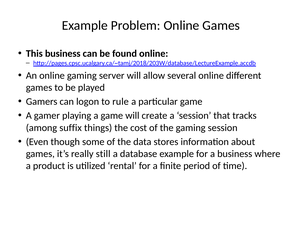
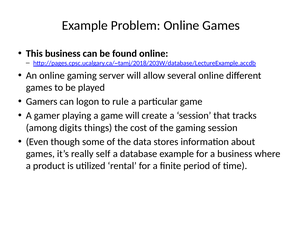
suffix: suffix -> digits (71, 128)
still: still -> self (103, 154)
